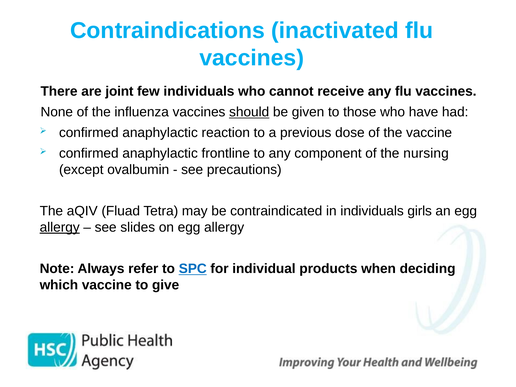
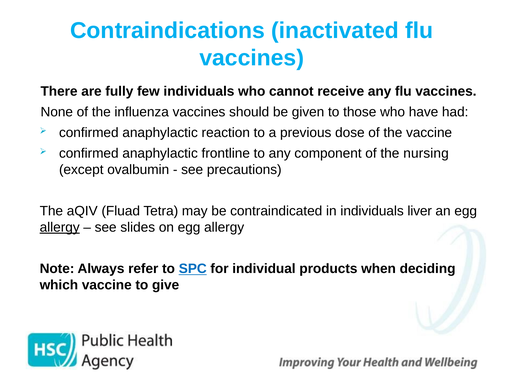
joint: joint -> fully (119, 91)
should underline: present -> none (249, 112)
girls: girls -> liver (420, 211)
